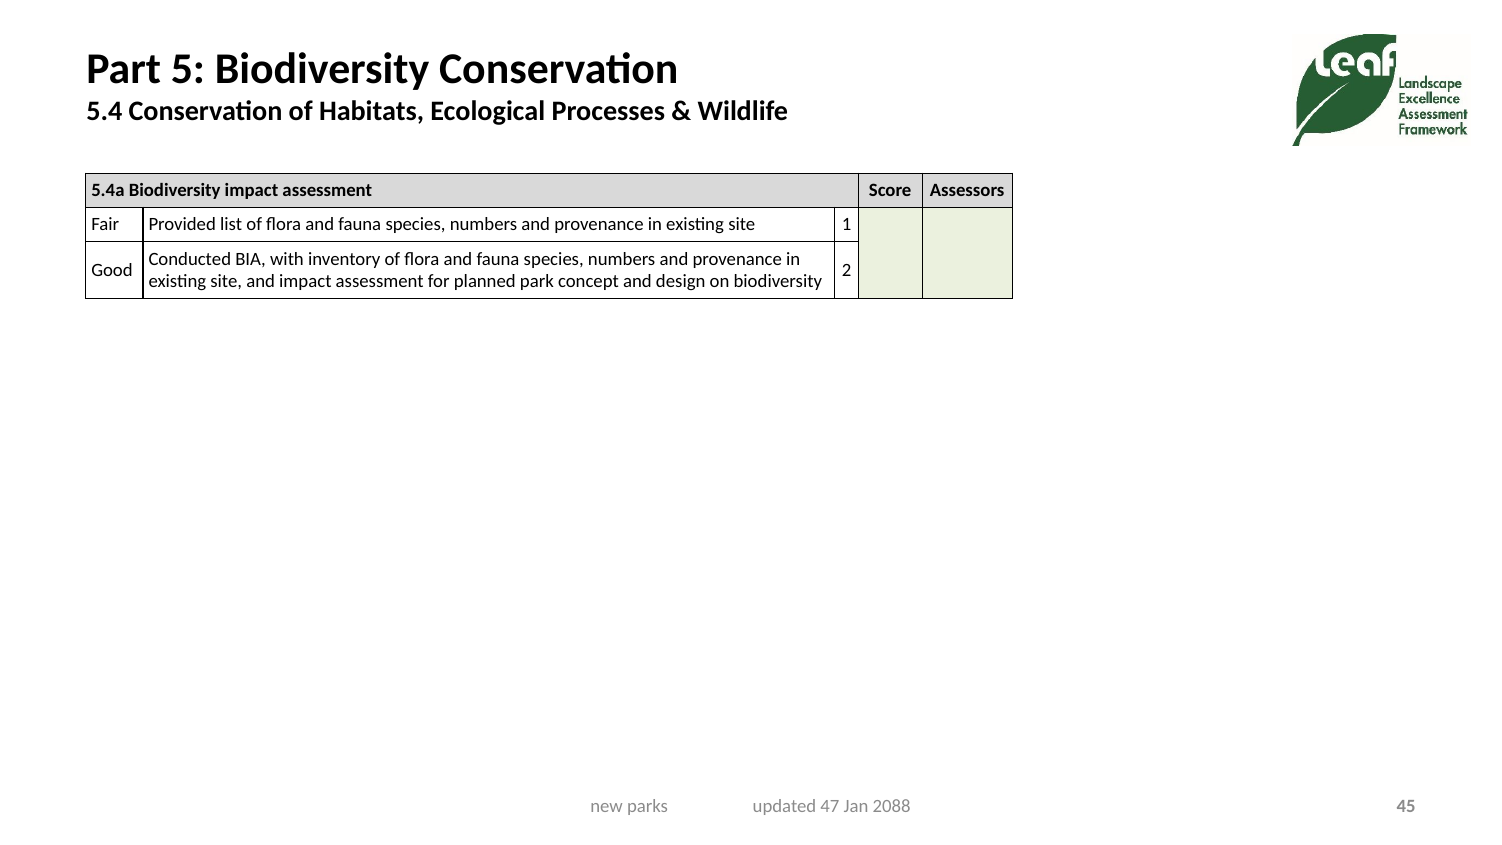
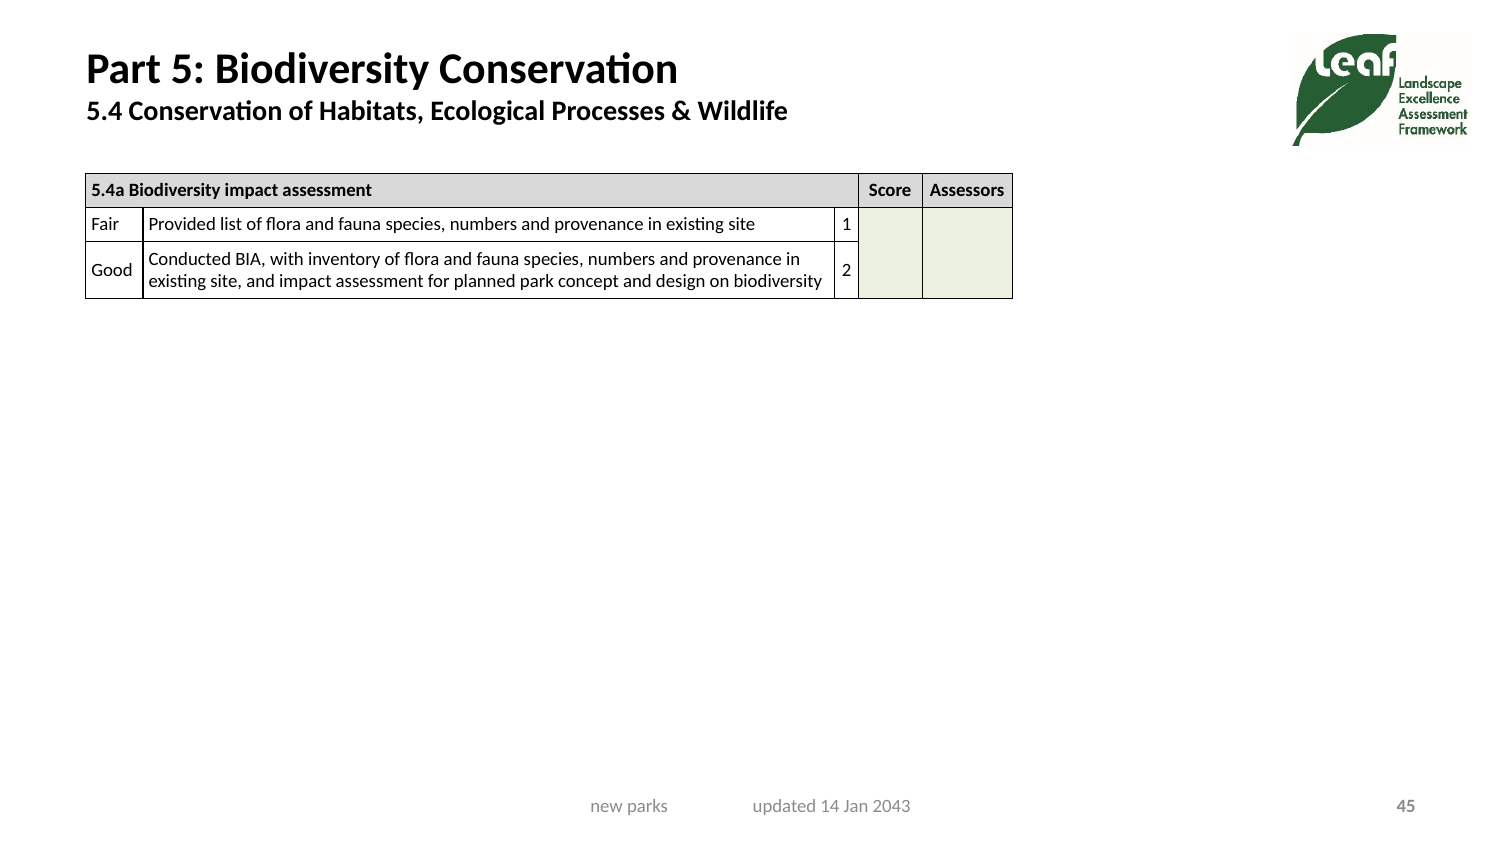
47: 47 -> 14 (830, 807)
2088: 2088 -> 2043 (892, 807)
